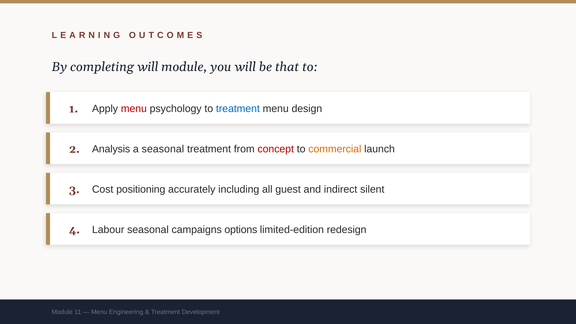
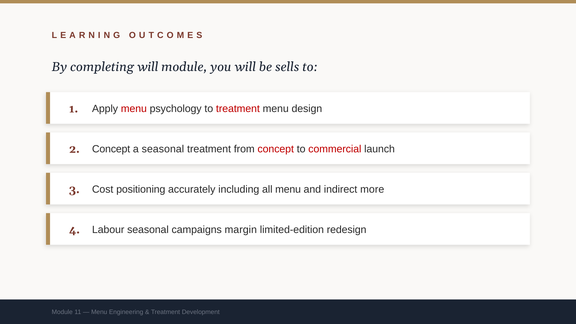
that: that -> sells (287, 67)
treatment colour: blue -> red (238, 109)
2 Analysis: Analysis -> Concept (111, 149)
commercial colour: orange -> red (335, 149)
all guest: guest -> menu (288, 189)
silent: silent -> more (372, 189)
options: options -> margin (241, 230)
